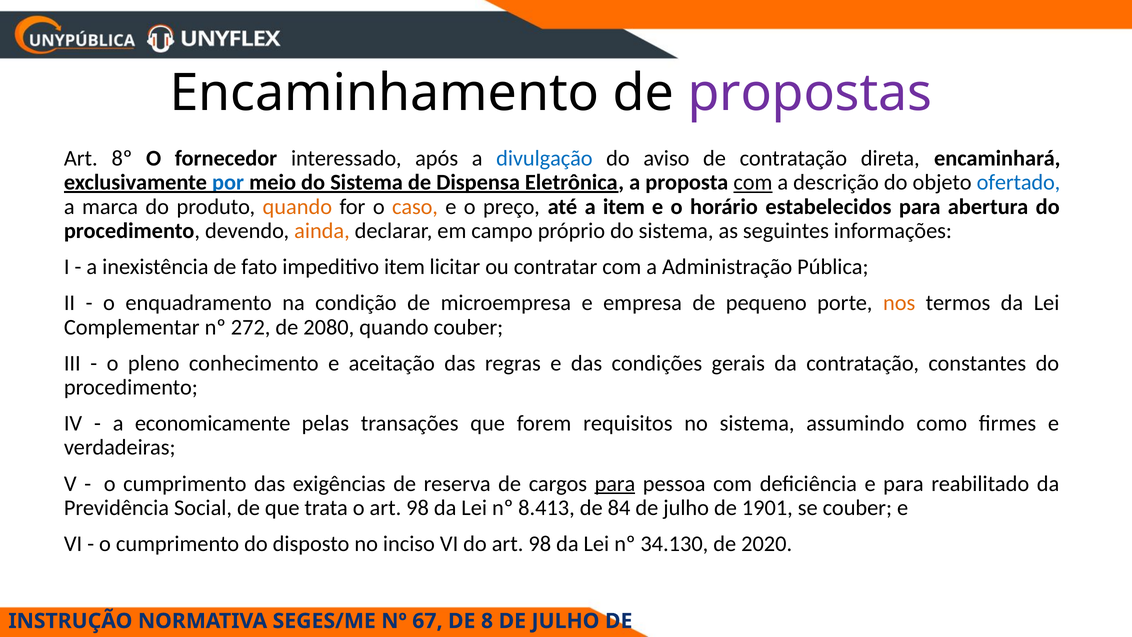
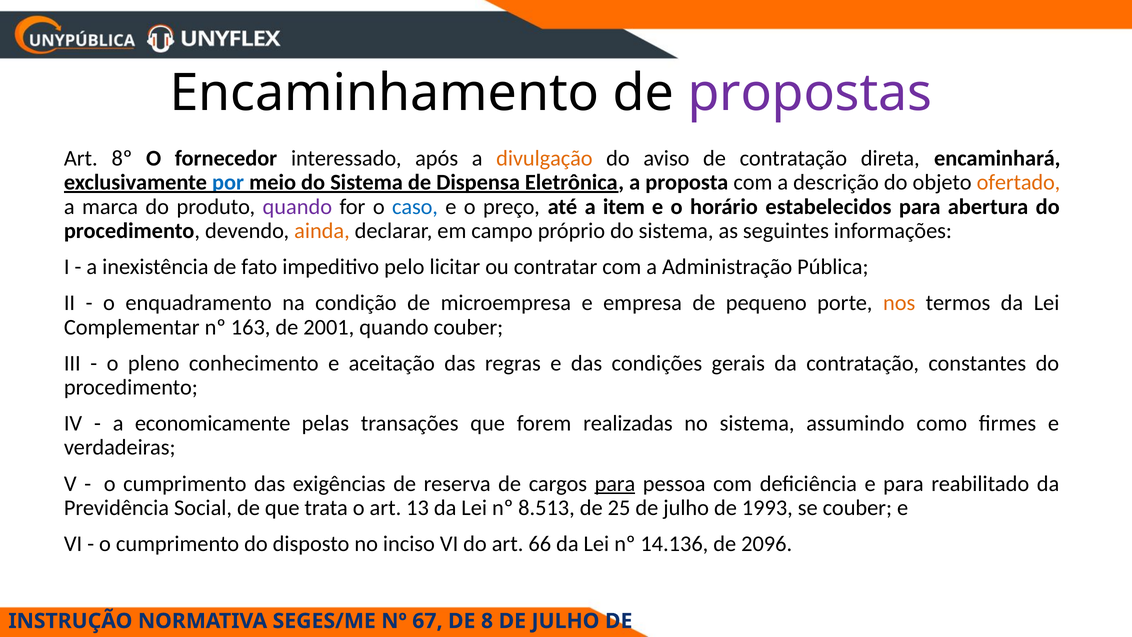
divulgação colour: blue -> orange (544, 158)
com underline: present -> none (753, 182)
ofertado colour: blue -> orange (1018, 182)
quando colour: orange -> purple (297, 207)
caso colour: orange -> blue (415, 207)
impeditivo item: item -> pelo (404, 267)
272: 272 -> 163 (251, 327)
2080: 2080 -> 2001 (329, 327)
requisitos: requisitos -> realizadas (628, 423)
o art 98: 98 -> 13 (418, 508)
8.413: 8.413 -> 8.513 (547, 508)
84: 84 -> 25 (619, 508)
1901: 1901 -> 1993 (767, 508)
do art 98: 98 -> 66 (540, 544)
34.130: 34.130 -> 14.136 (674, 544)
2020: 2020 -> 2096 (767, 544)
